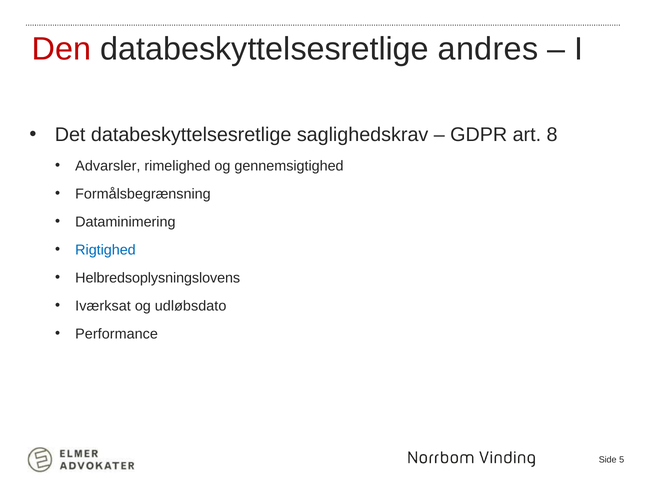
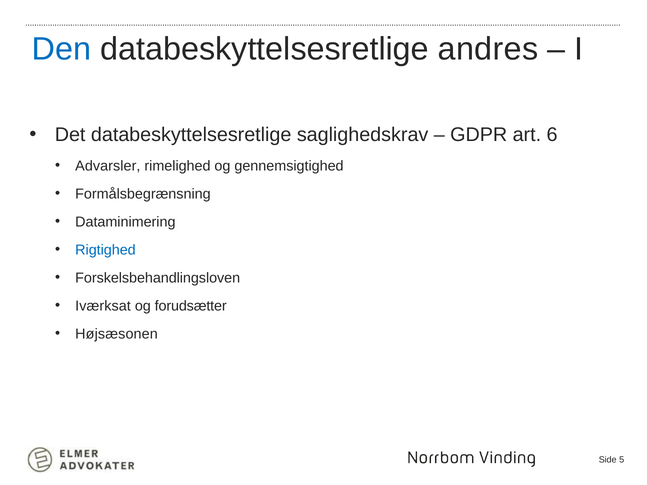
Den colour: red -> blue (62, 49)
8: 8 -> 6 (552, 135)
Helbredsoplysningslovens: Helbredsoplysningslovens -> Forskelsbehandlingsloven (158, 278)
udløbsdato: udløbsdato -> forudsætter (191, 306)
Performance: Performance -> Højsæsonen (117, 334)
